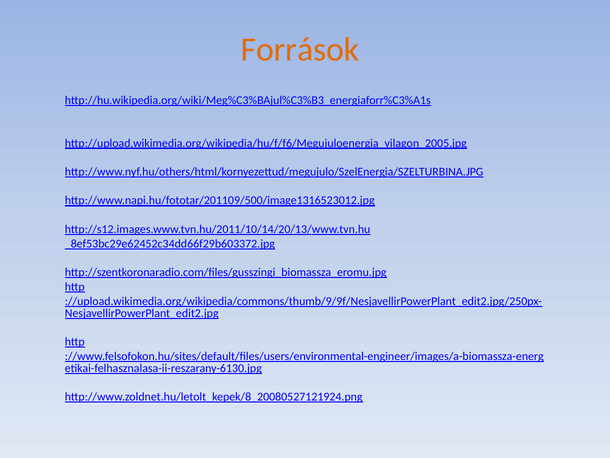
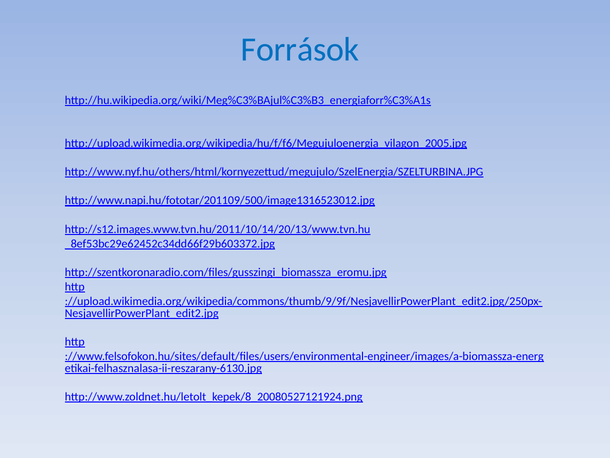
Források colour: orange -> blue (300, 49)
